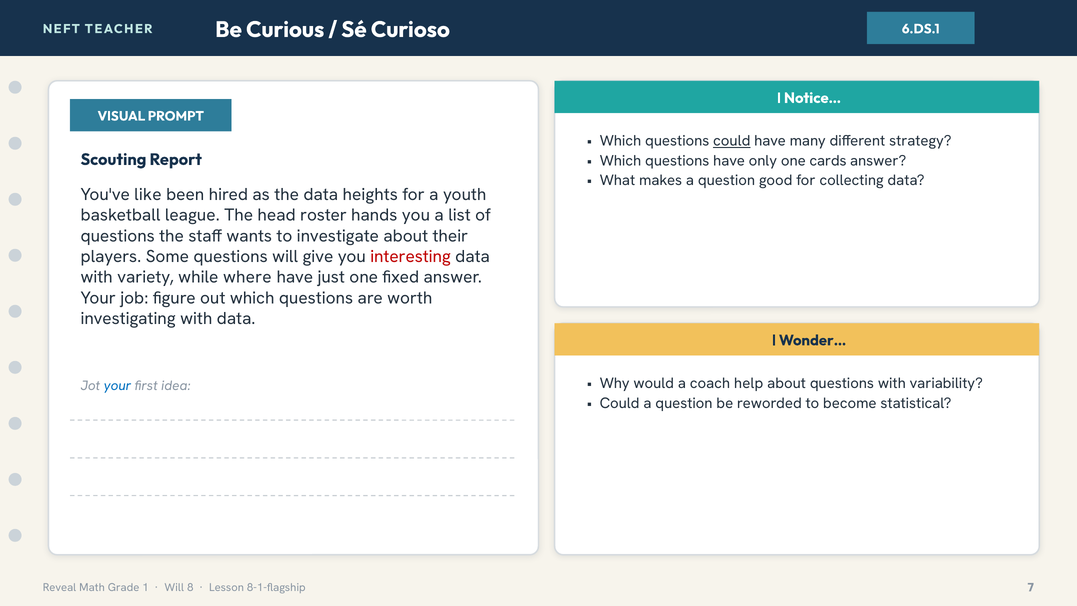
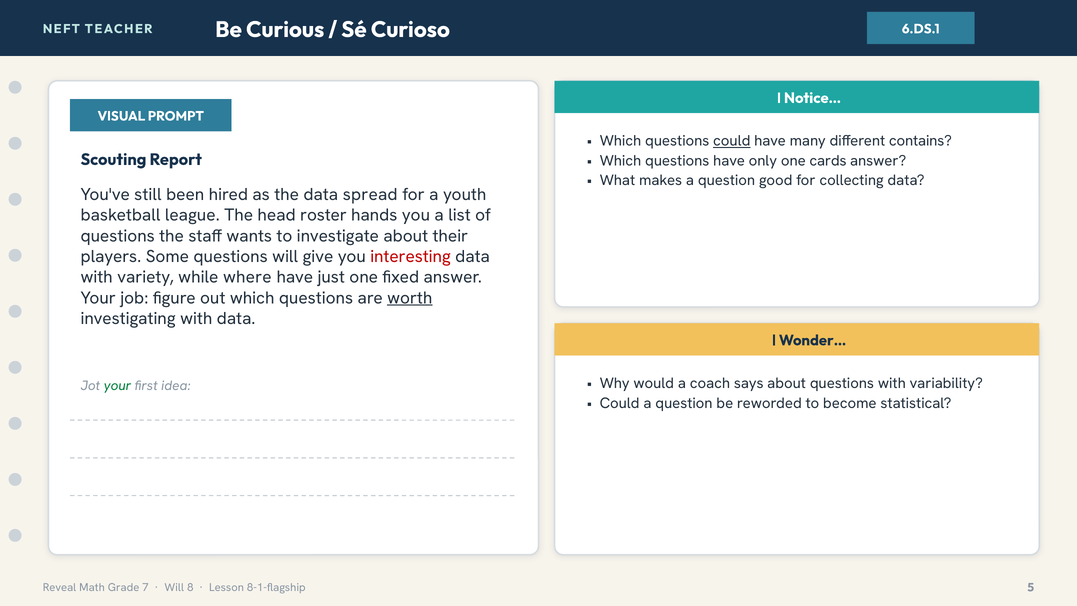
strategy: strategy -> contains (920, 141)
like: like -> still (148, 194)
heights: heights -> spread (370, 194)
worth underline: none -> present (410, 298)
help: help -> says (749, 383)
your colour: blue -> green (117, 386)
1: 1 -> 7 (145, 587)
7: 7 -> 5 (1031, 587)
